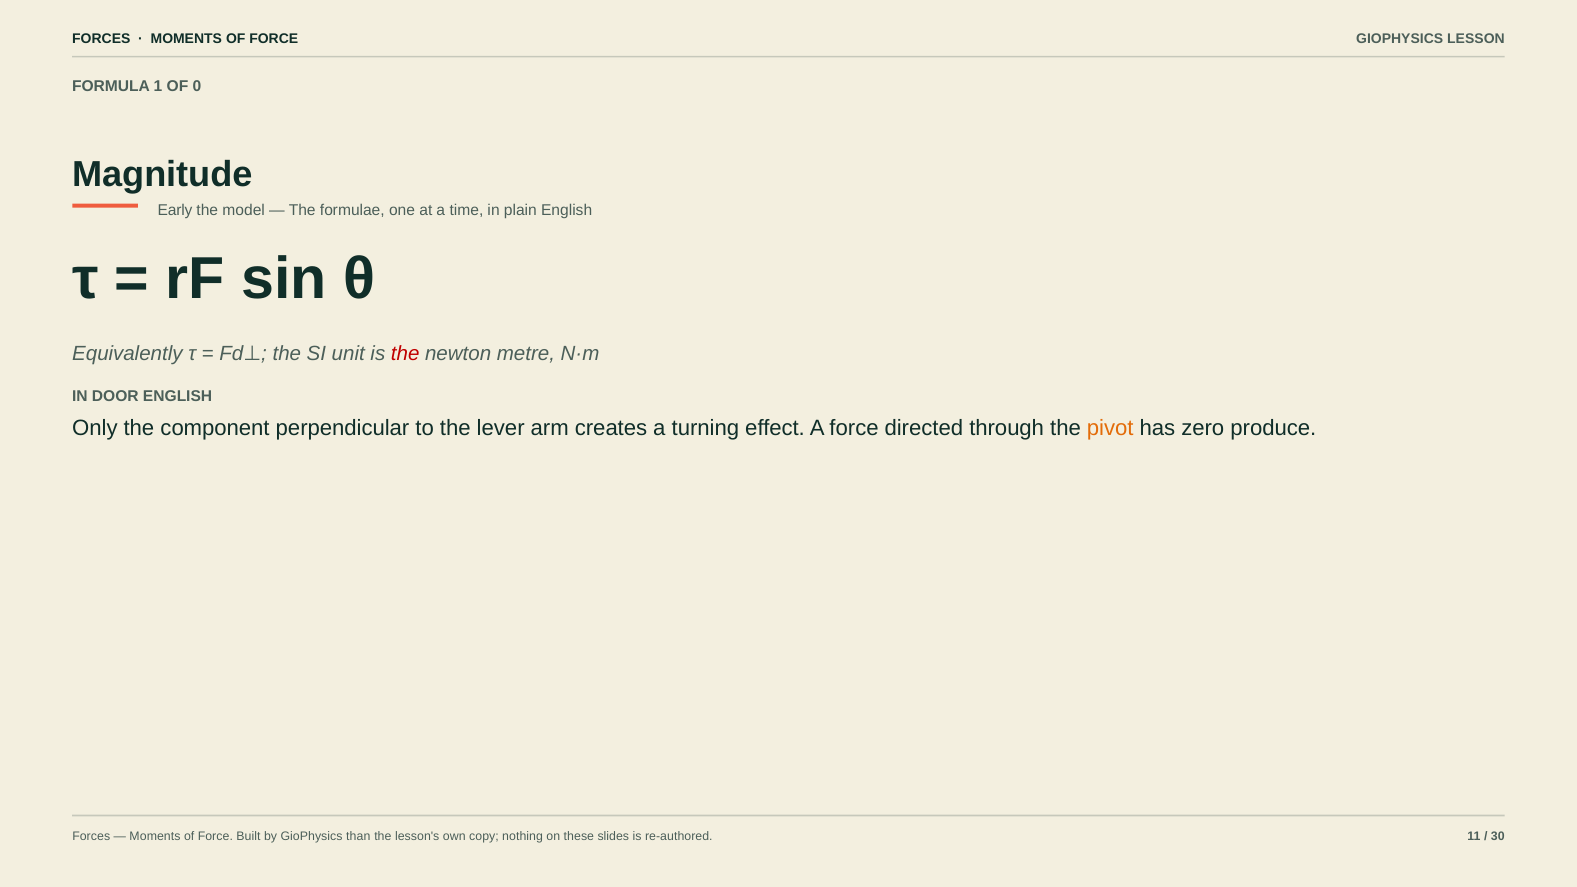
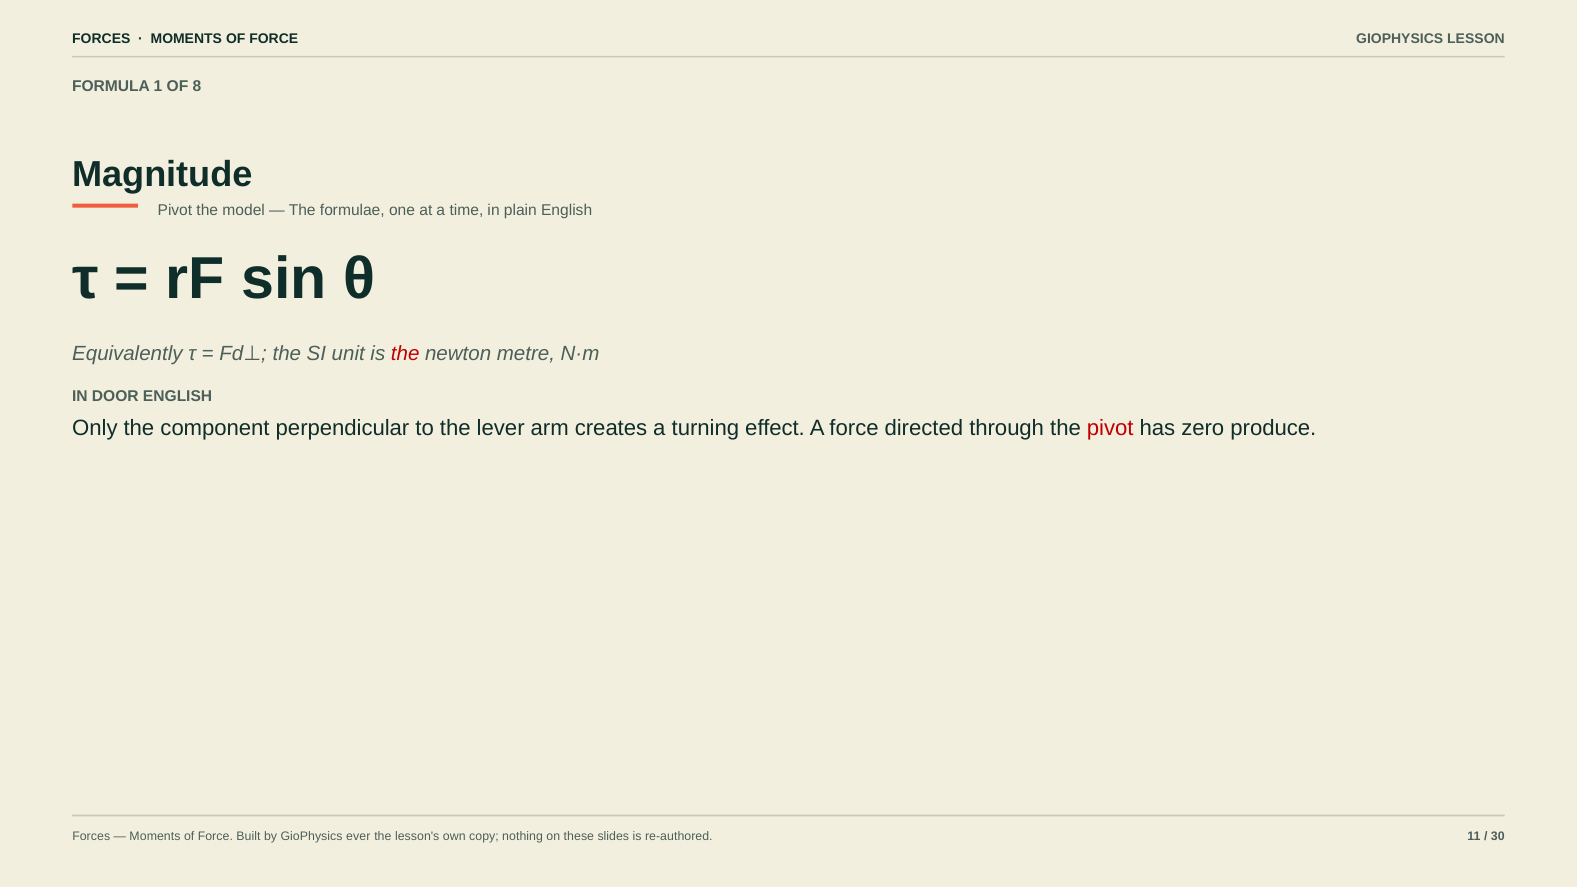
0: 0 -> 8 (197, 86)
Early: Early -> Pivot (175, 211)
pivot colour: orange -> red (1110, 428)
than: than -> ever (358, 836)
